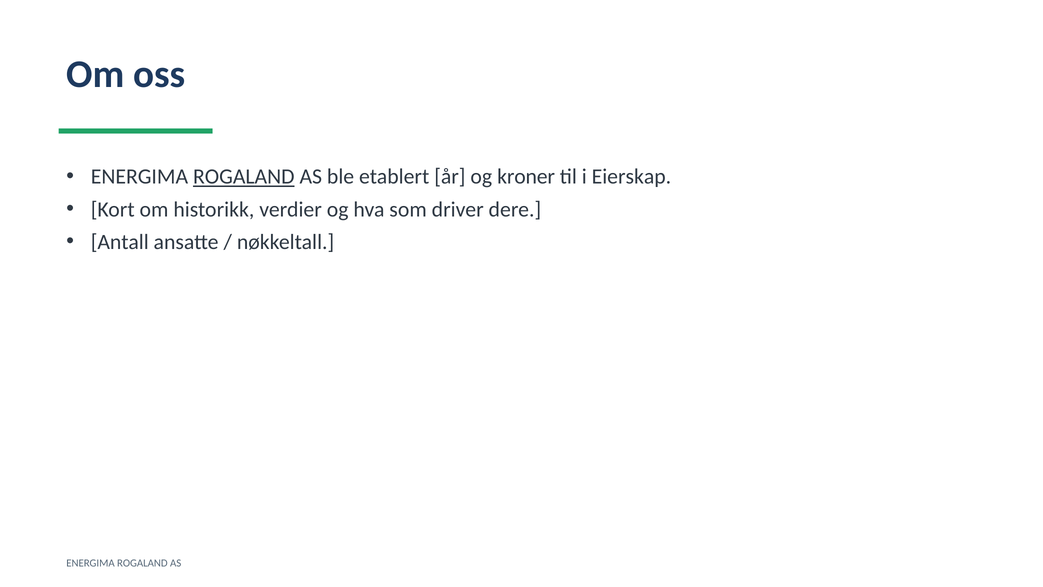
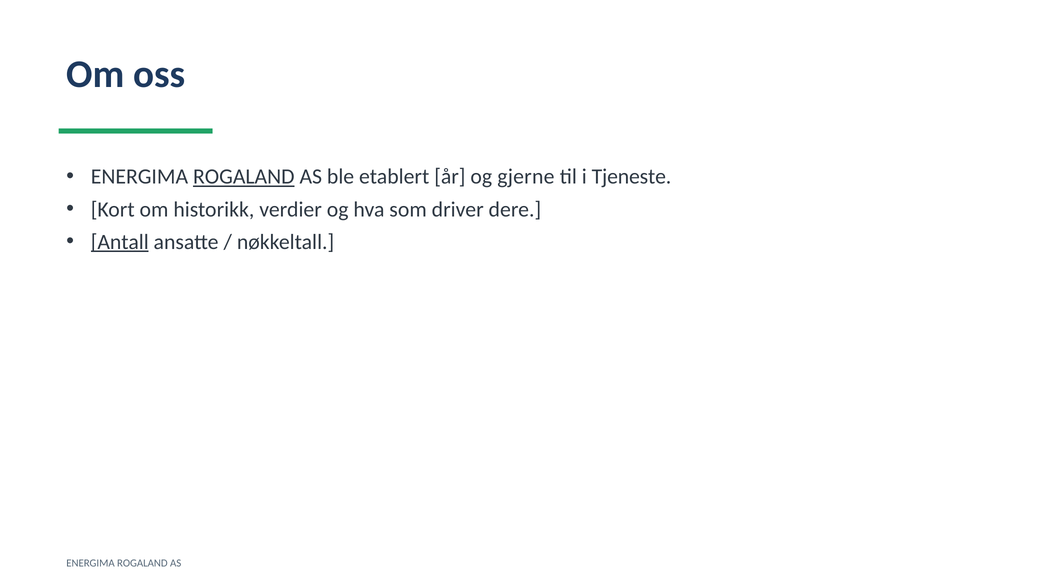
kroner: kroner -> gjerne (526, 177)
Eierskap: Eierskap -> Tjeneste (631, 177)
Antall underline: none -> present (120, 242)
